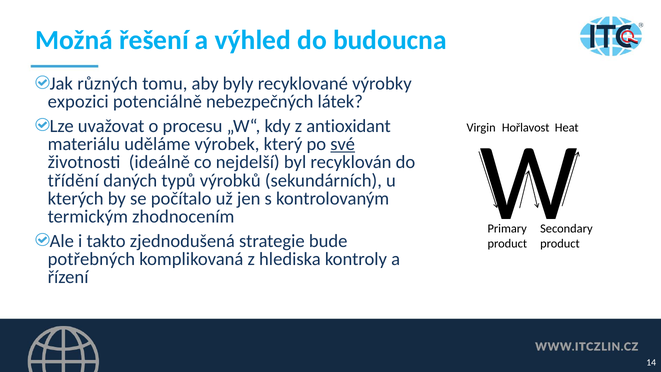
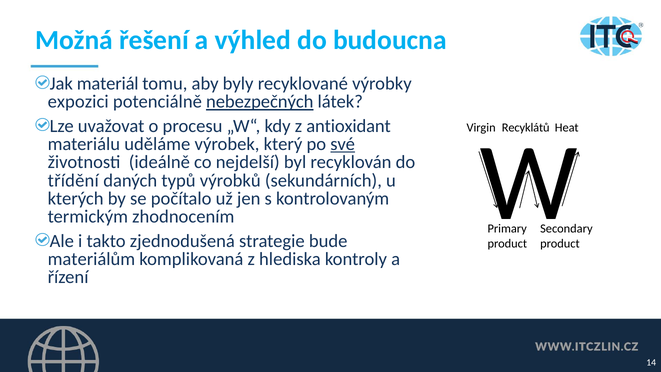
různých: různých -> materiál (108, 84)
nebezpečných underline: none -> present (260, 102)
Hořlavost: Hořlavost -> Recyklátů (526, 128)
potřebných: potřebných -> materiálům (91, 259)
